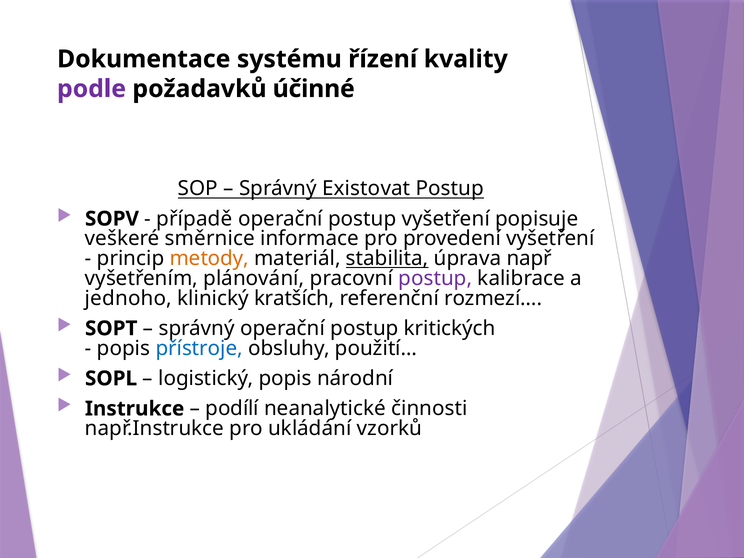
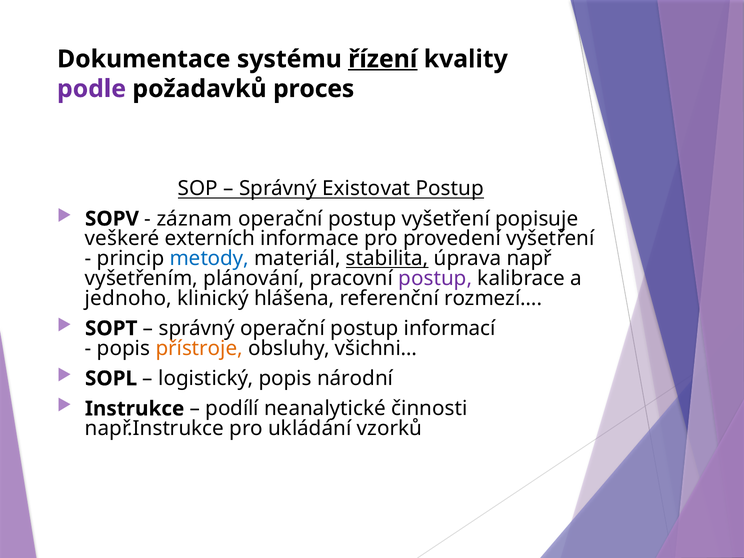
řízení underline: none -> present (383, 59)
účinné: účinné -> proces (314, 89)
případě: případě -> záznam (194, 219)
směrnice: směrnice -> externích (210, 239)
metody colour: orange -> blue (209, 258)
kratších: kratších -> hlášena (294, 298)
kritických: kritických -> informací (450, 328)
přístroje colour: blue -> orange (199, 348)
použití…: použití… -> všichni… (376, 348)
